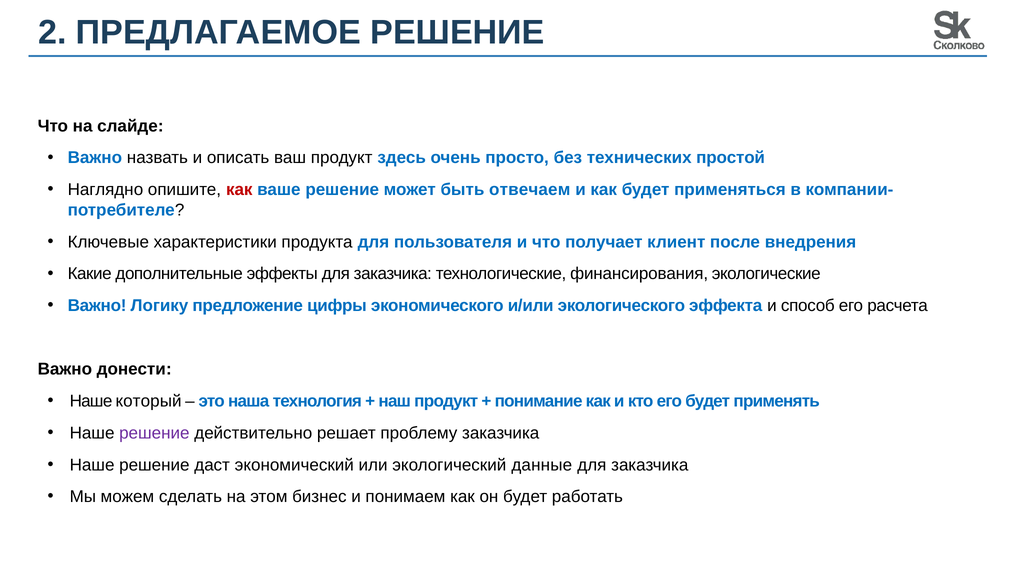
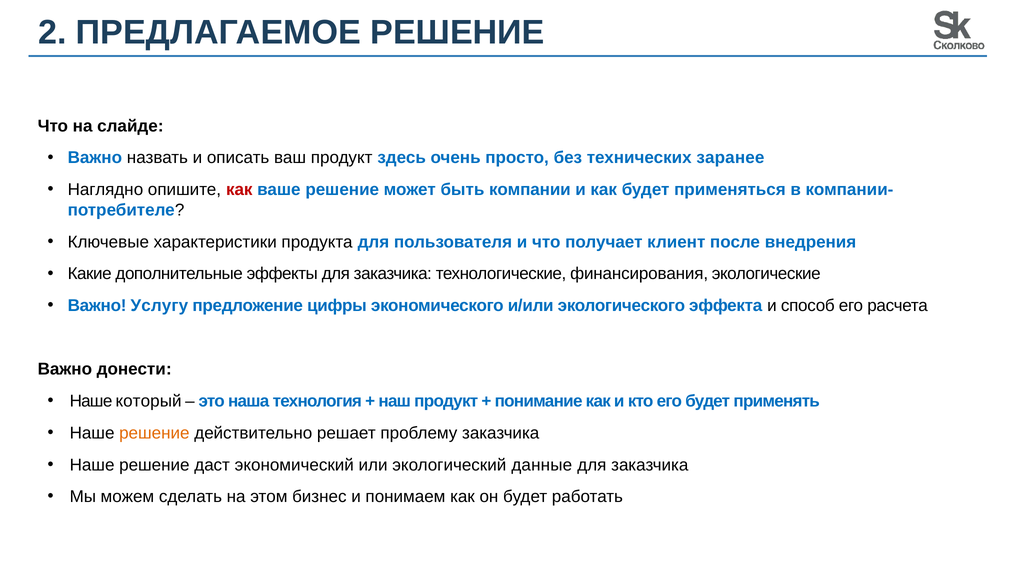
простой: простой -> заранее (730, 158)
отвечаем: отвечаем -> компании (530, 189)
Логику: Логику -> Услугу (159, 305)
решение colour: purple -> orange (154, 433)
